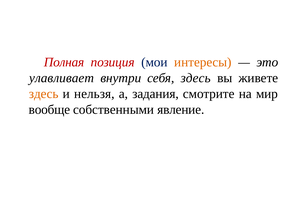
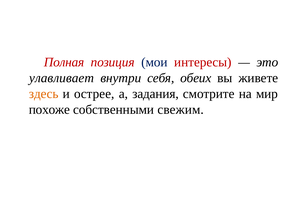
интересы colour: orange -> red (203, 62)
себя здесь: здесь -> обеих (196, 78)
нельзя: нельзя -> острее (94, 94)
вообще: вообще -> похоже (49, 109)
явление: явление -> свежим (181, 109)
